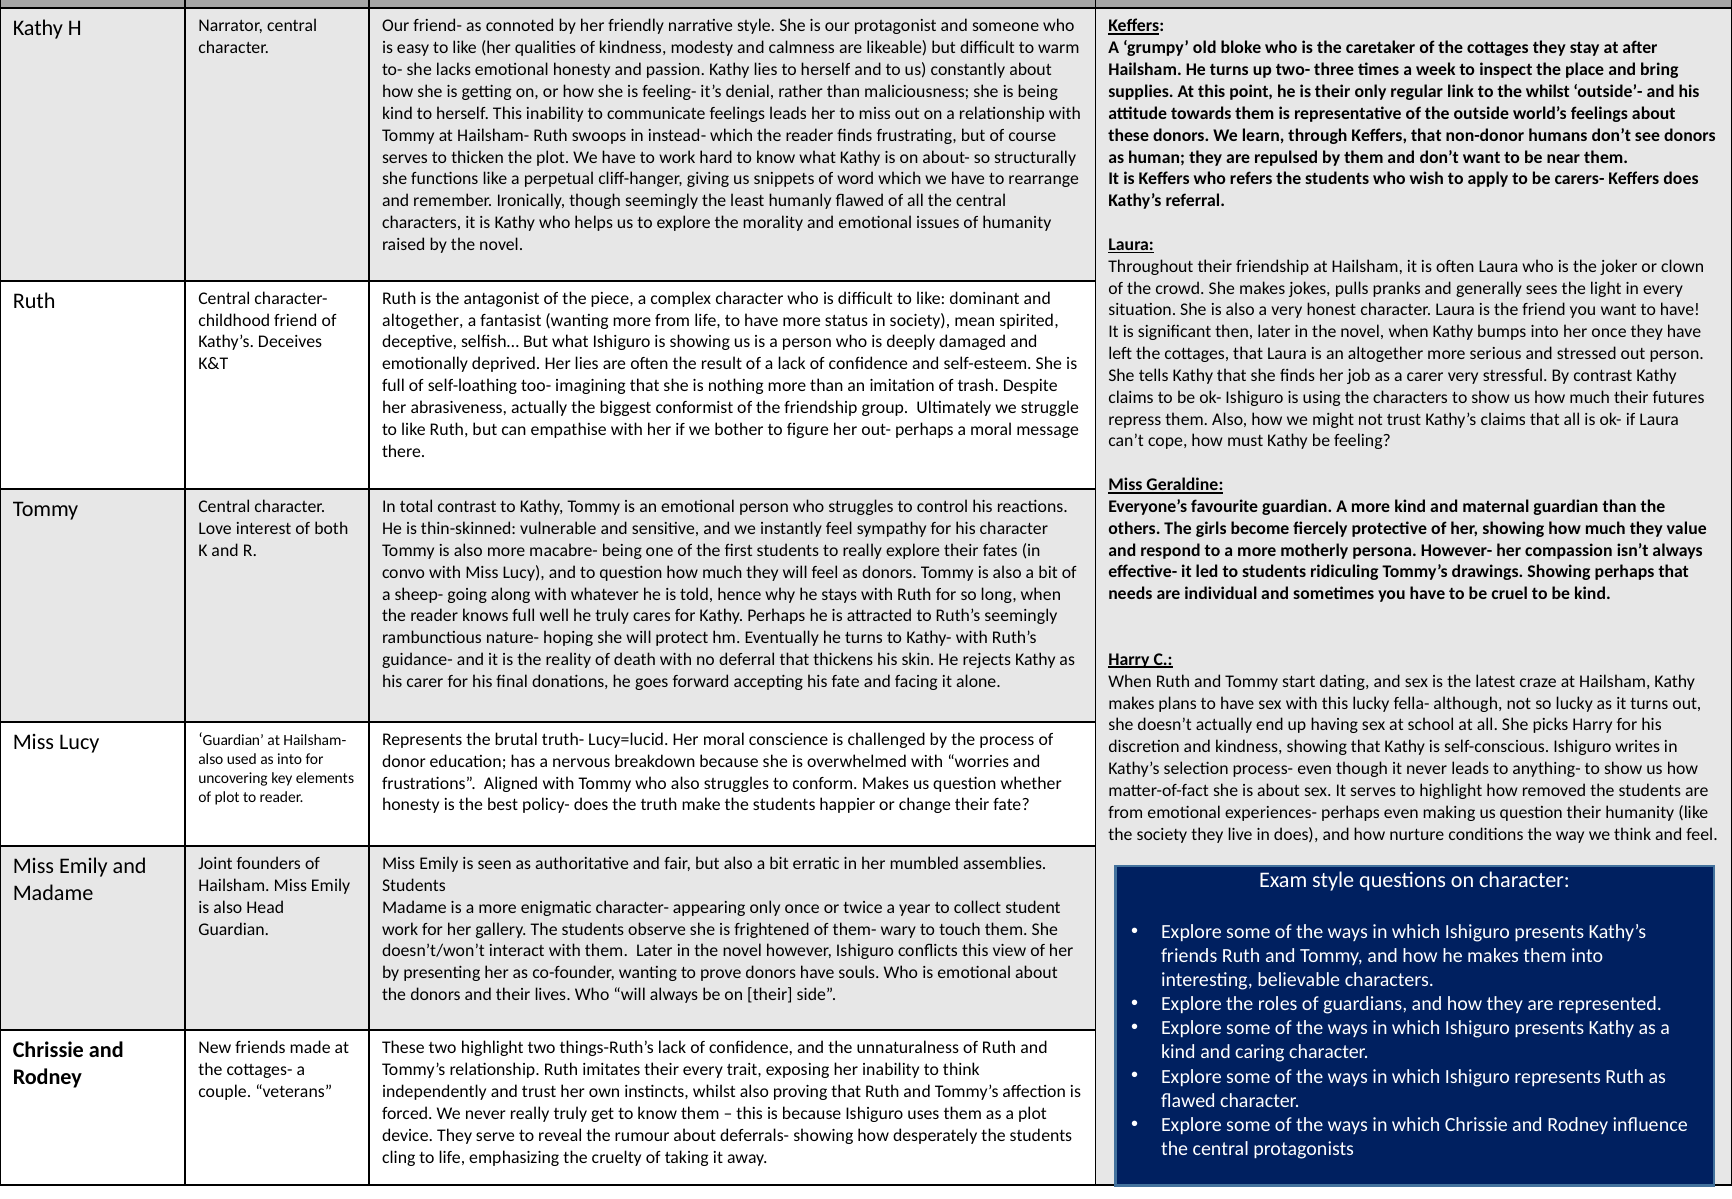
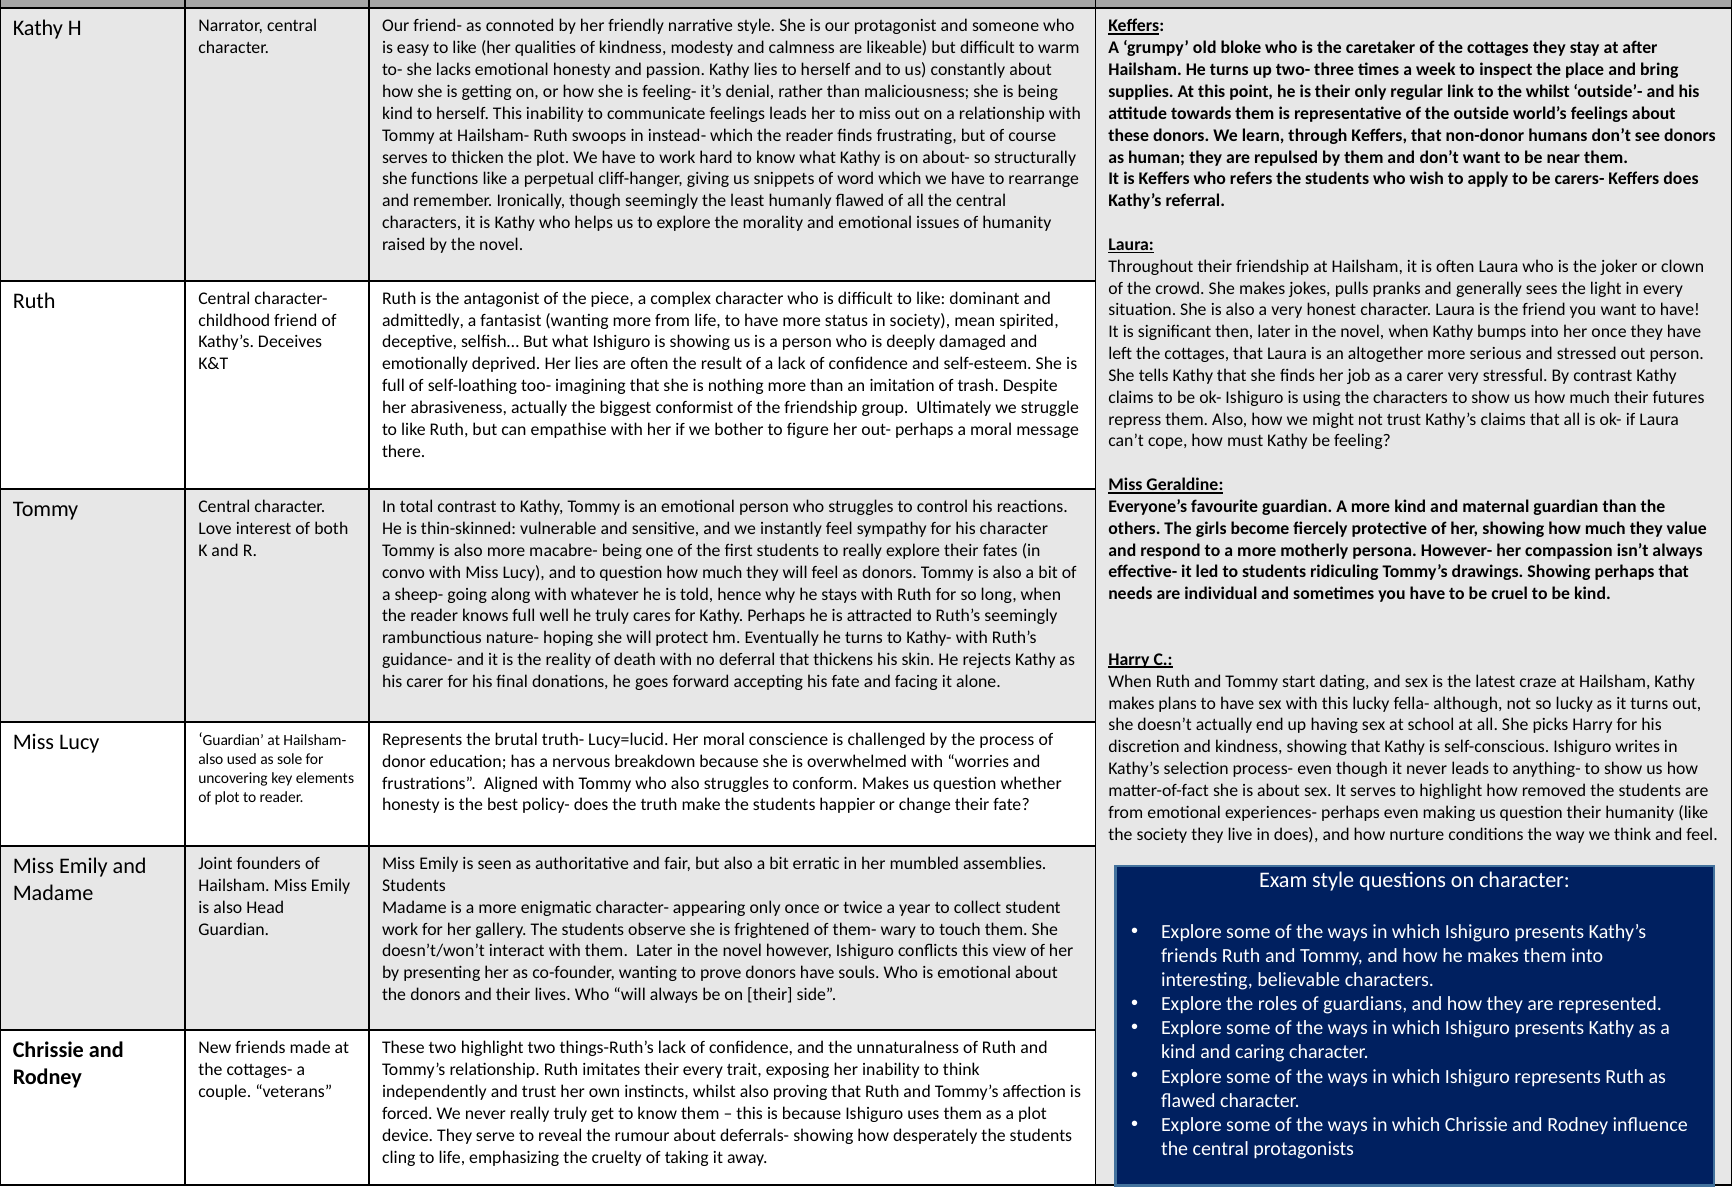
altogether: altogether -> admittedly (423, 320)
as into: into -> sole (290, 760)
